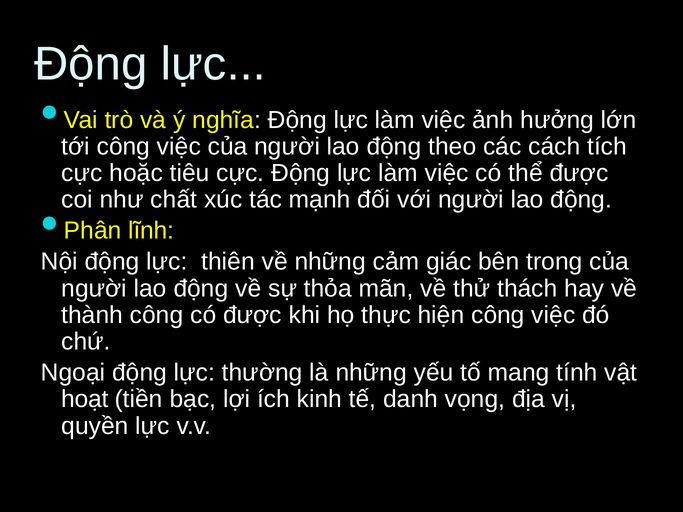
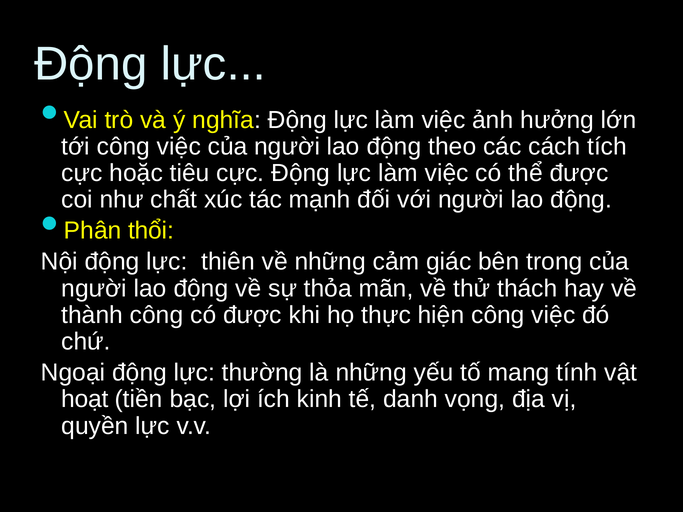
lĩnh: lĩnh -> thổi (151, 231)
